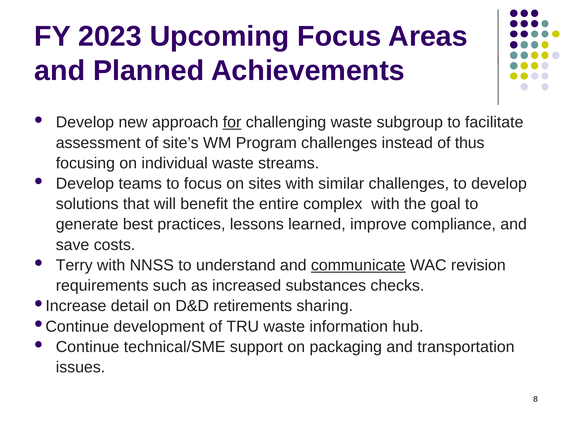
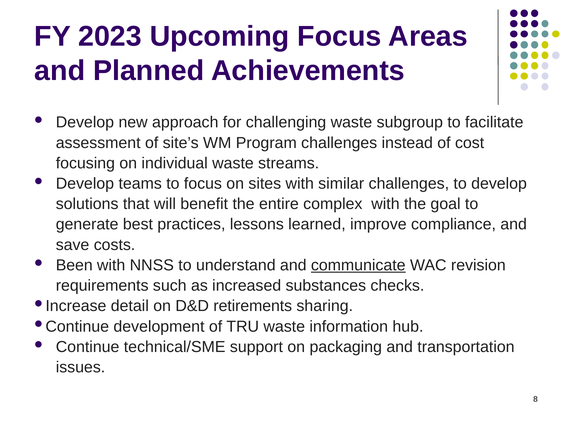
for underline: present -> none (232, 122)
thus: thus -> cost (470, 143)
Terry: Terry -> Been (74, 265)
